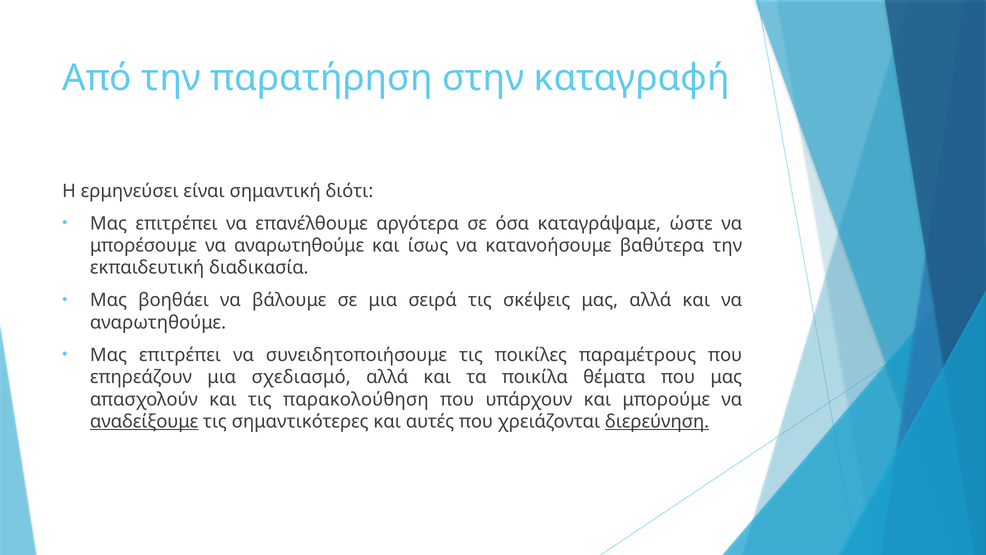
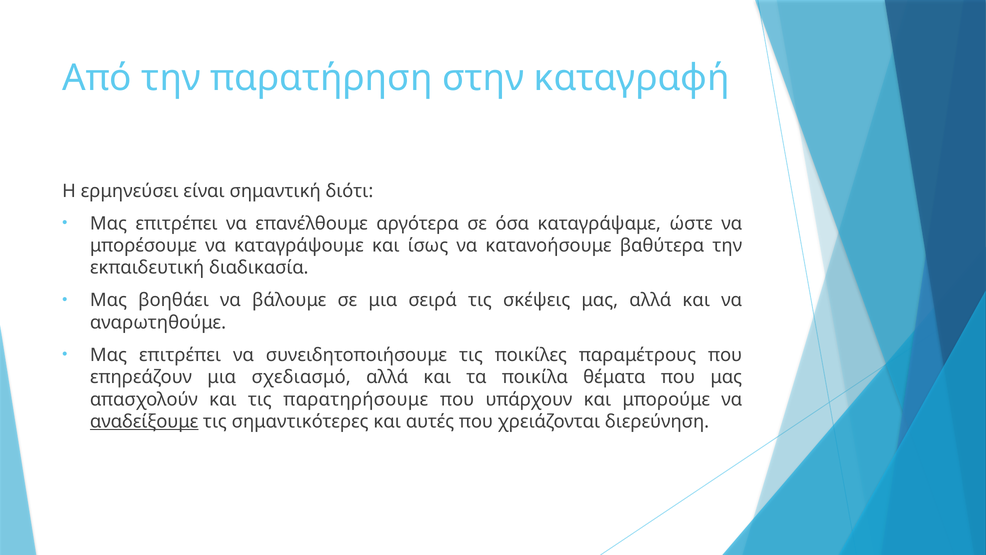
μπορέσουμε να αναρωτηθούμε: αναρωτηθούμε -> καταγράψουμε (299, 245)
παρακολούθηση: παρακολούθηση -> παρατηρήσουμε (356, 399)
διερεύνηση underline: present -> none (657, 421)
